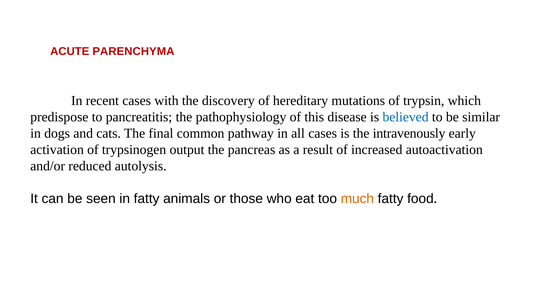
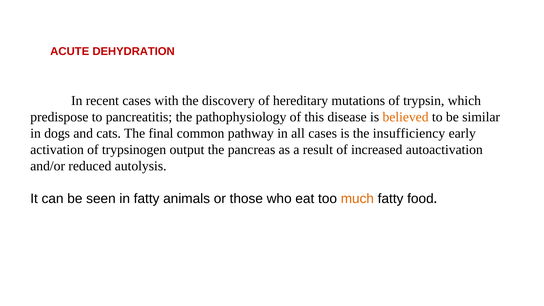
PARENCHYMA: PARENCHYMA -> DEHYDRATION (134, 52)
believed colour: blue -> orange (406, 117)
intravenously: intravenously -> insufficiency (409, 133)
